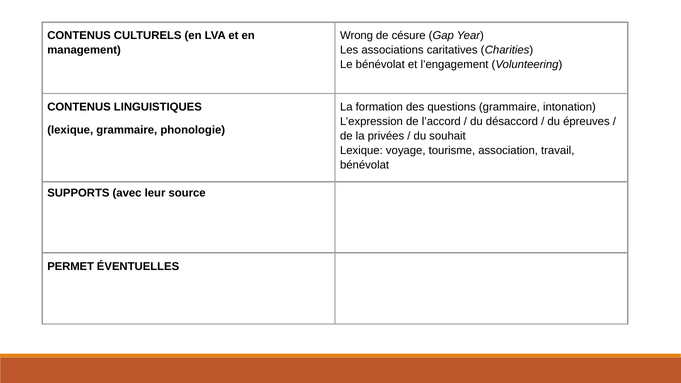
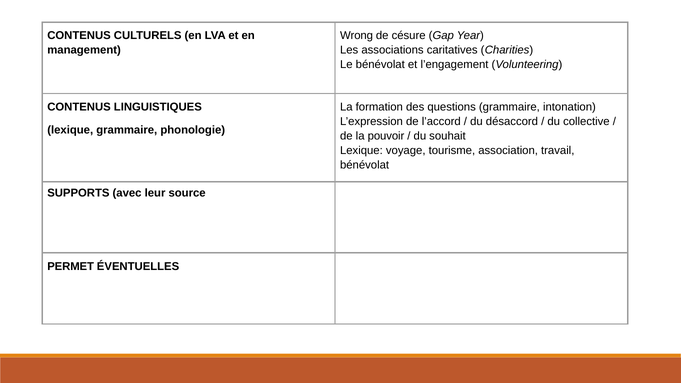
épreuves: épreuves -> collective (586, 121)
privées: privées -> pouvoir (386, 136)
